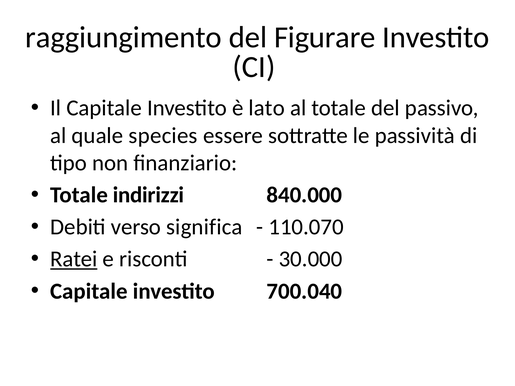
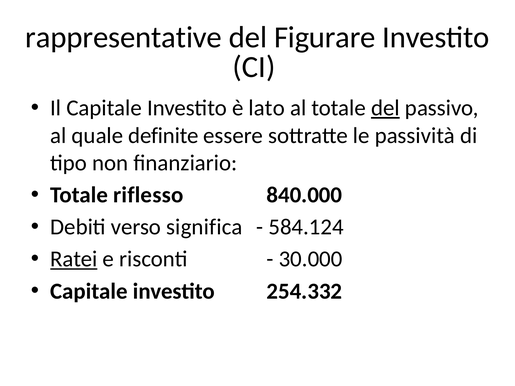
raggiungimento: raggiungimento -> rappresentative (124, 37)
del underline: none -> present (385, 108)
species: species -> definite (163, 136)
indirizzi: indirizzi -> riflesso (148, 195)
110.070: 110.070 -> 584.124 (306, 227)
700.040: 700.040 -> 254.332 (304, 291)
